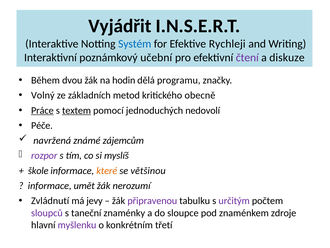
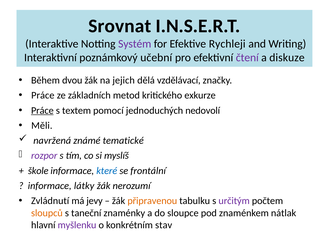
Vyjádřit: Vyjádřit -> Srovnat (120, 26)
Systém colour: blue -> purple (135, 44)
hodin: hodin -> jejich (124, 80)
programu: programu -> vzdělávací (179, 80)
Volný: Volný -> Práce (43, 95)
obecně: obecně -> exkurze (200, 95)
textem underline: present -> none (77, 110)
Péče: Péče -> Měli (42, 125)
zájemcům: zájemcům -> tematické (123, 140)
které colour: orange -> blue (107, 170)
většinou: většinou -> frontální (148, 170)
umět: umět -> látky (84, 185)
připravenou colour: purple -> orange (152, 200)
sloupců colour: purple -> orange (47, 213)
zdroje: zdroje -> nátlak (284, 213)
třetí: třetí -> stav (164, 225)
